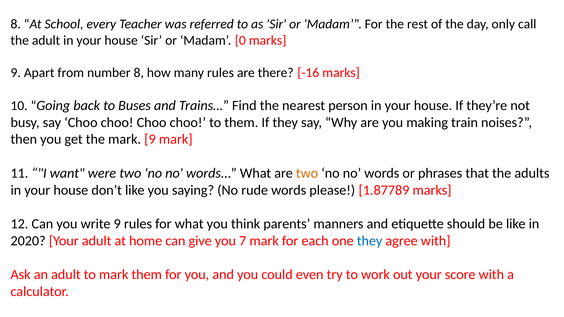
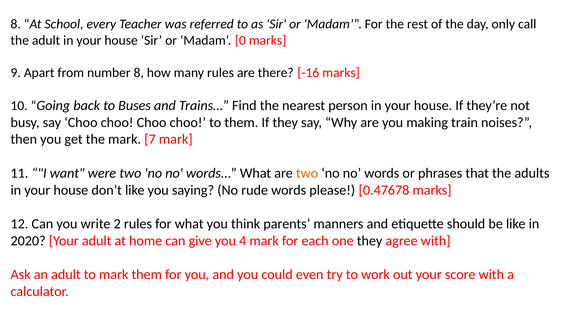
mark 9: 9 -> 7 (150, 139)
1.87789: 1.87789 -> 0.47678 (384, 190)
write 9: 9 -> 2 (117, 224)
7: 7 -> 4 (243, 241)
they colour: blue -> black (370, 241)
